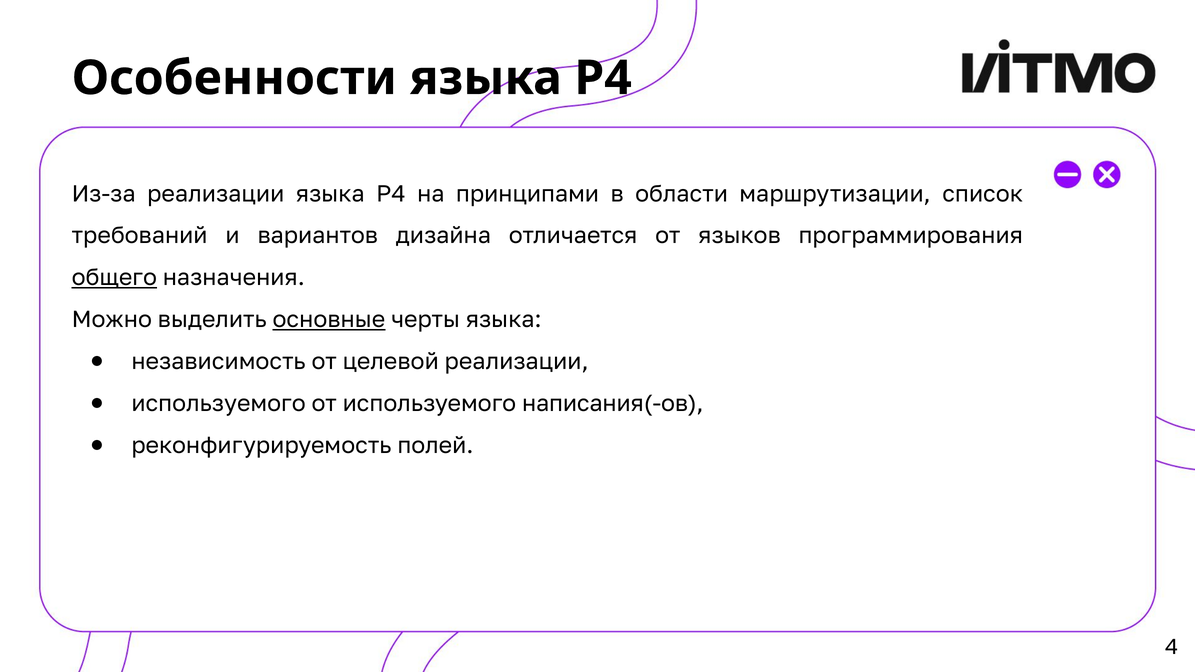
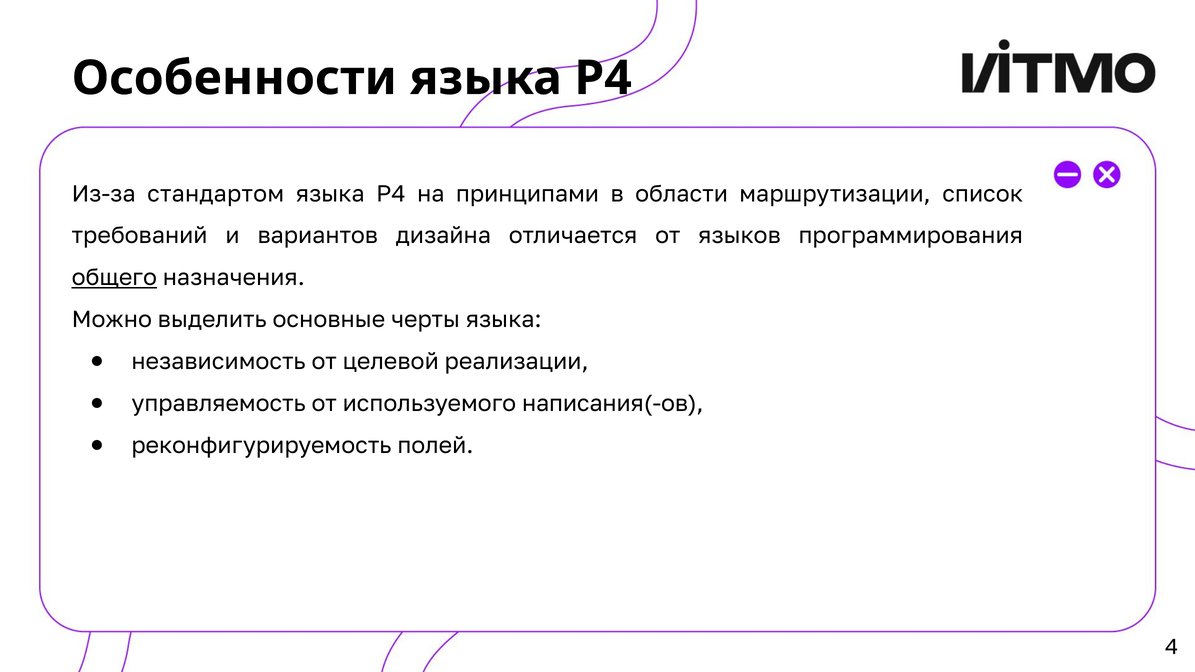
Из-за реализации: реализации -> стандартом (216, 194)
основные underline: present -> none (329, 320)
используемого: используемого -> управляемость (219, 404)
